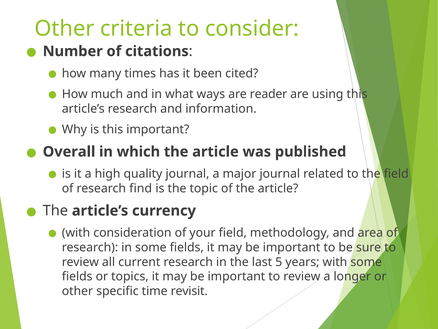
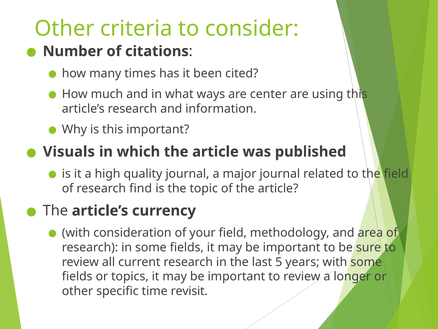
reader: reader -> center (268, 94)
Overall: Overall -> Visuals (69, 152)
